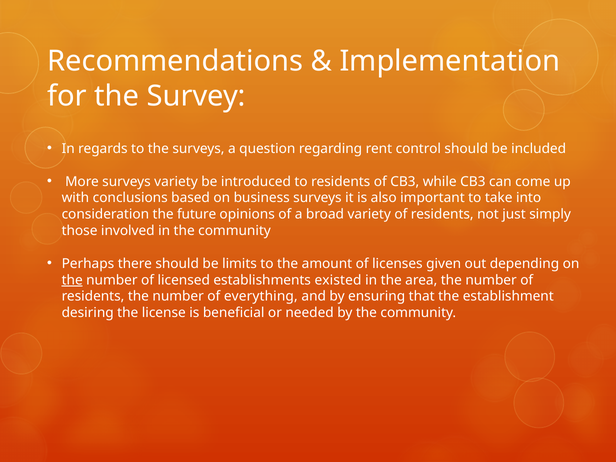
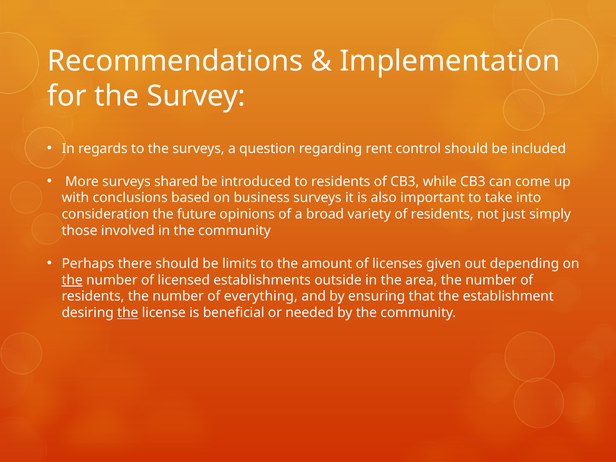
surveys variety: variety -> shared (176, 182)
existed: existed -> outside (338, 280)
the underline: none -> present (128, 313)
